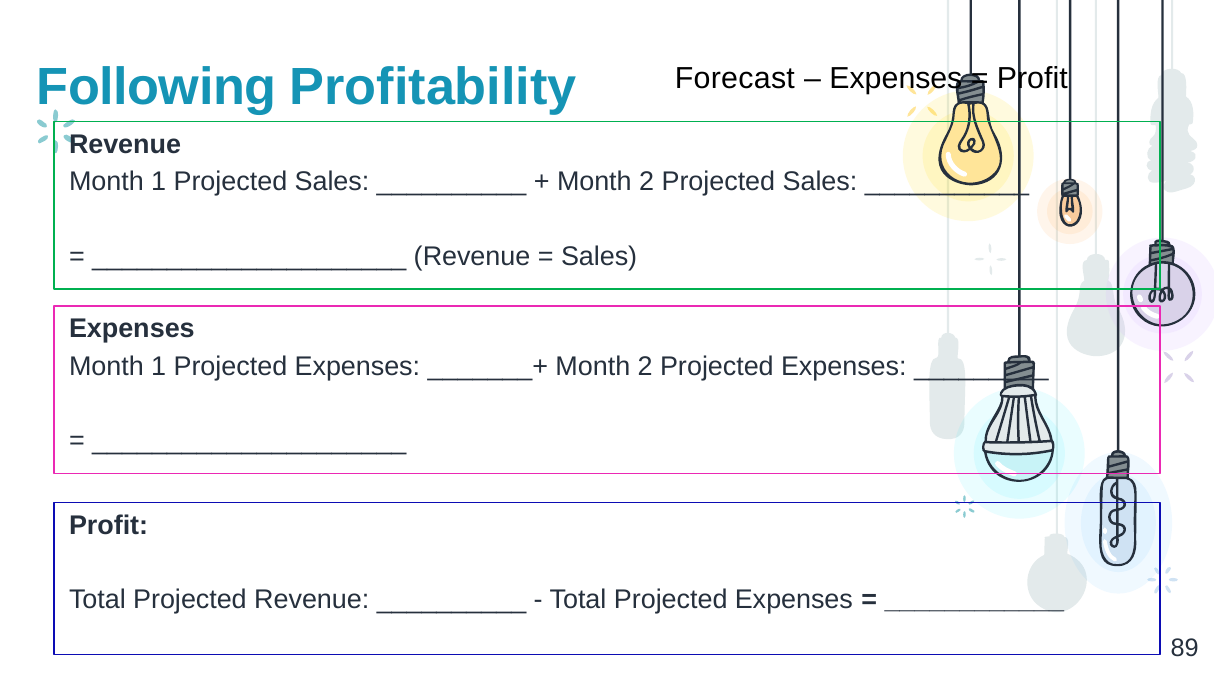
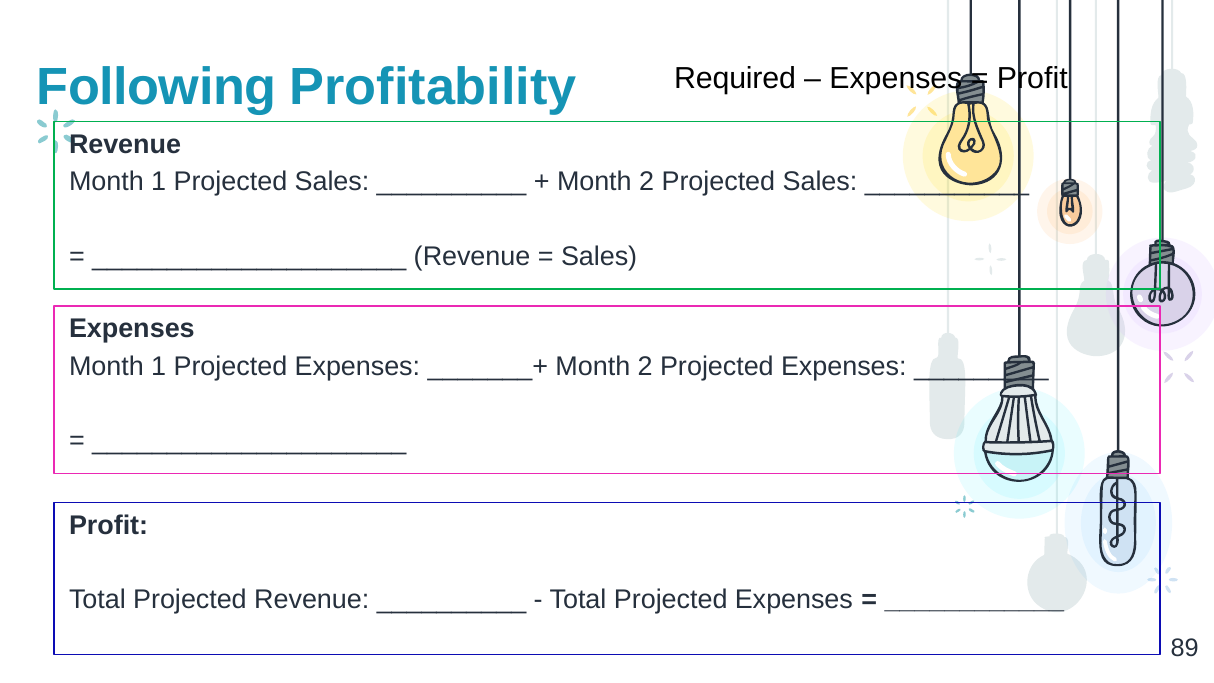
Forecast: Forecast -> Required (735, 78)
